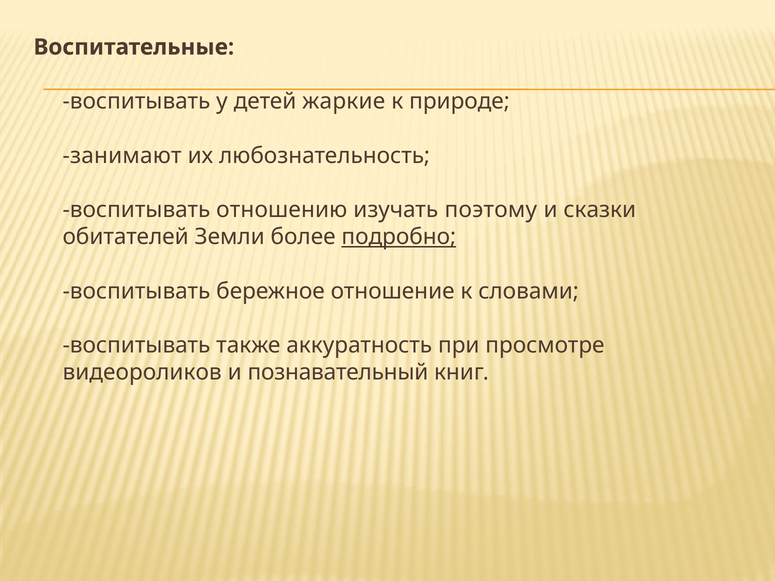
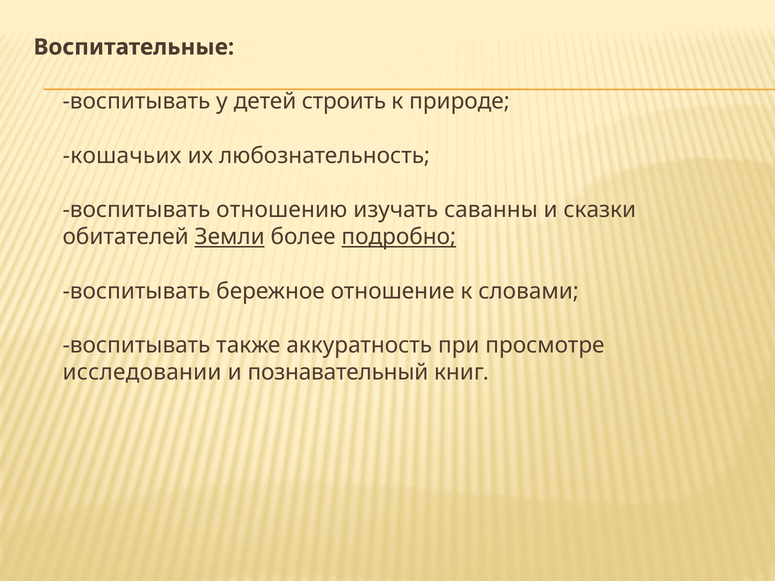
жаркие: жаркие -> строить (344, 101)
занимают: занимают -> кошачьих (122, 156)
поэтому: поэтому -> саванны (491, 210)
Земли underline: none -> present (230, 237)
видеороликов: видеороликов -> исследовании (142, 373)
